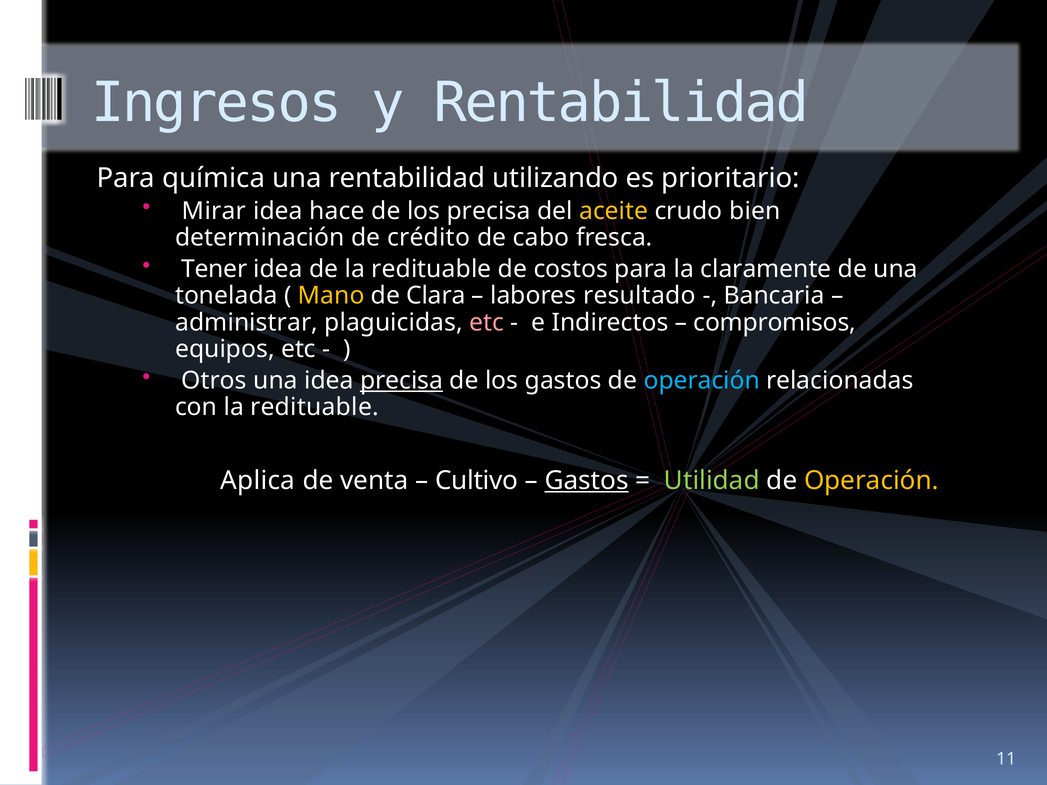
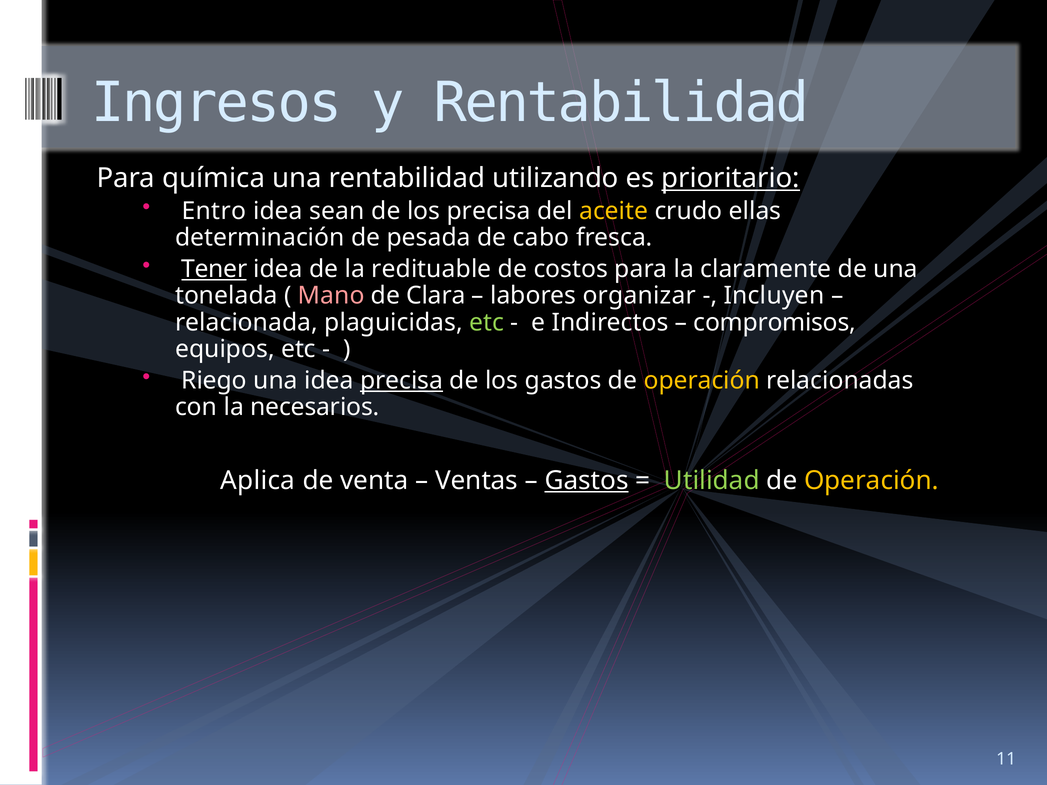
prioritario underline: none -> present (731, 178)
Mirar: Mirar -> Entro (214, 211)
hace: hace -> sean (337, 211)
bien: bien -> ellas (755, 211)
crédito: crédito -> pesada (429, 238)
Tener underline: none -> present (214, 269)
Mano colour: yellow -> pink (331, 296)
resultado: resultado -> organizar (639, 296)
Bancaria: Bancaria -> Incluyen (774, 296)
administrar: administrar -> relacionada (247, 323)
etc colour: pink -> light green (487, 323)
Otros: Otros -> Riego (214, 381)
operación colour: light blue -> yellow (702, 381)
con la redituable: redituable -> necesarios (315, 407)
Cultivo: Cultivo -> Ventas (477, 481)
